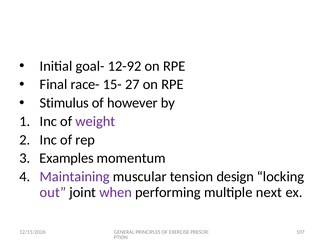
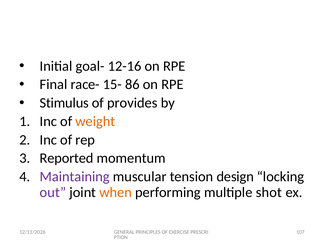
12-92: 12-92 -> 12-16 (125, 66)
27: 27 -> 86 (132, 84)
however: however -> provides (132, 103)
weight colour: purple -> orange (95, 121)
Examples: Examples -> Reported (67, 158)
when colour: purple -> orange (116, 192)
next: next -> shot (269, 192)
